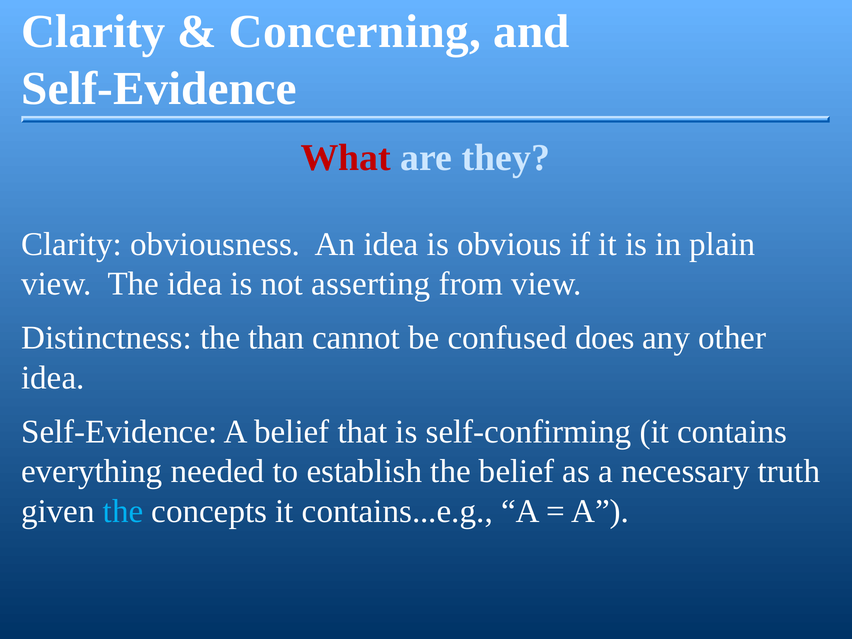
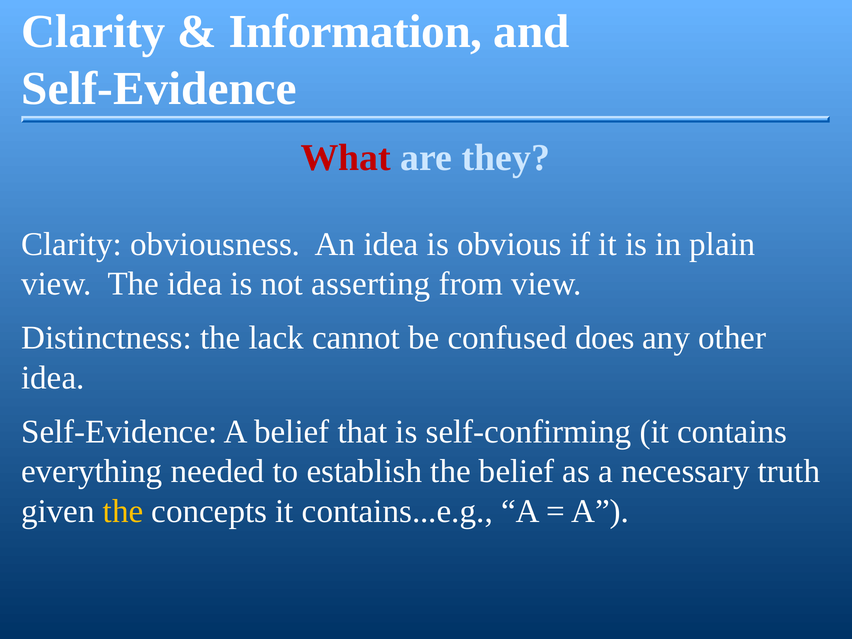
Concerning: Concerning -> Information (355, 32)
than: than -> lack (276, 338)
the colour: light blue -> yellow (123, 511)
